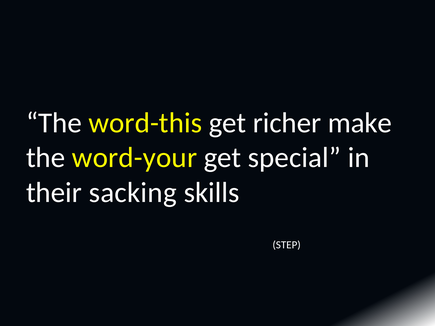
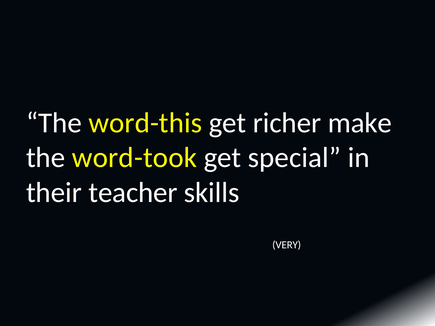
word-your: word-your -> word-took (135, 158)
sacking: sacking -> teacher (133, 193)
STEP: STEP -> VERY (287, 245)
